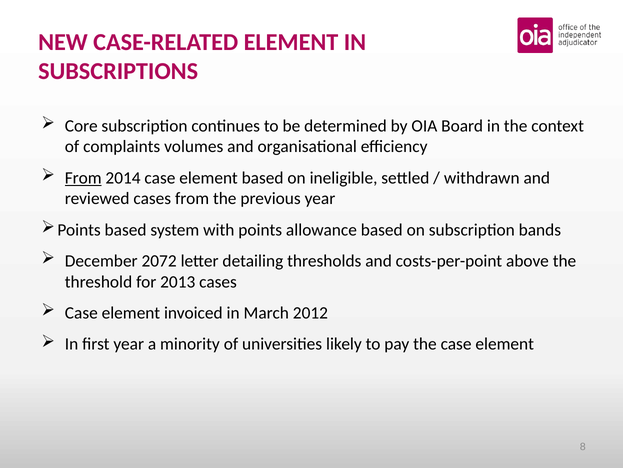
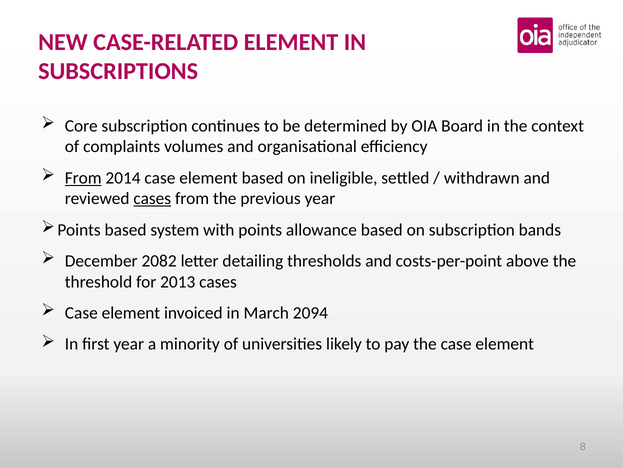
cases underline: none -> present (152, 198)
2072: 2072 -> 2082 (159, 261)
2012: 2012 -> 2094 (310, 313)
